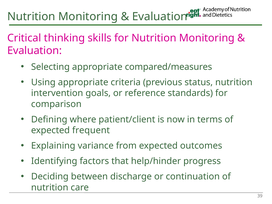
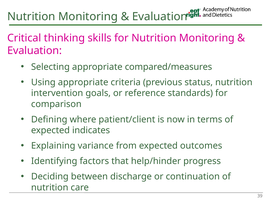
frequent: frequent -> indicates (91, 130)
